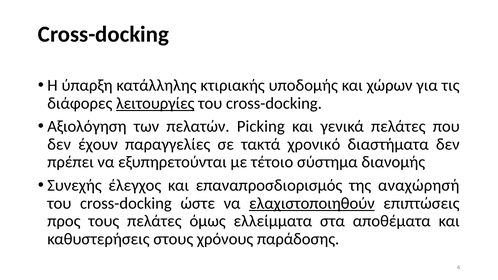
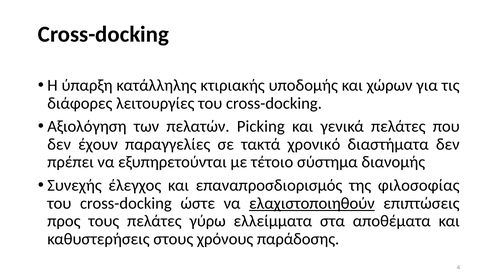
λειτουργίες underline: present -> none (155, 103)
αναχώρησή: αναχώρησή -> φιλοσοφίας (419, 185)
όμως: όμως -> γύρω (208, 221)
